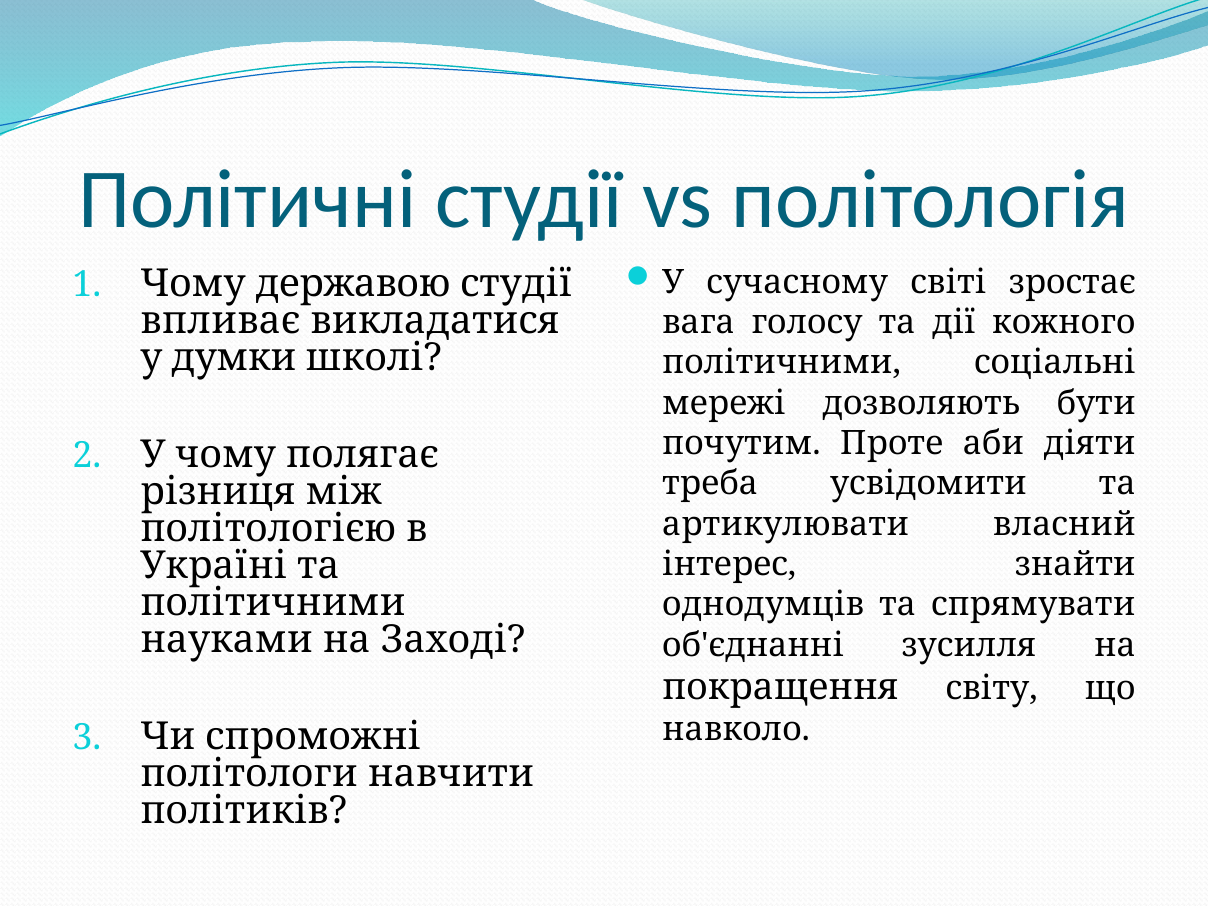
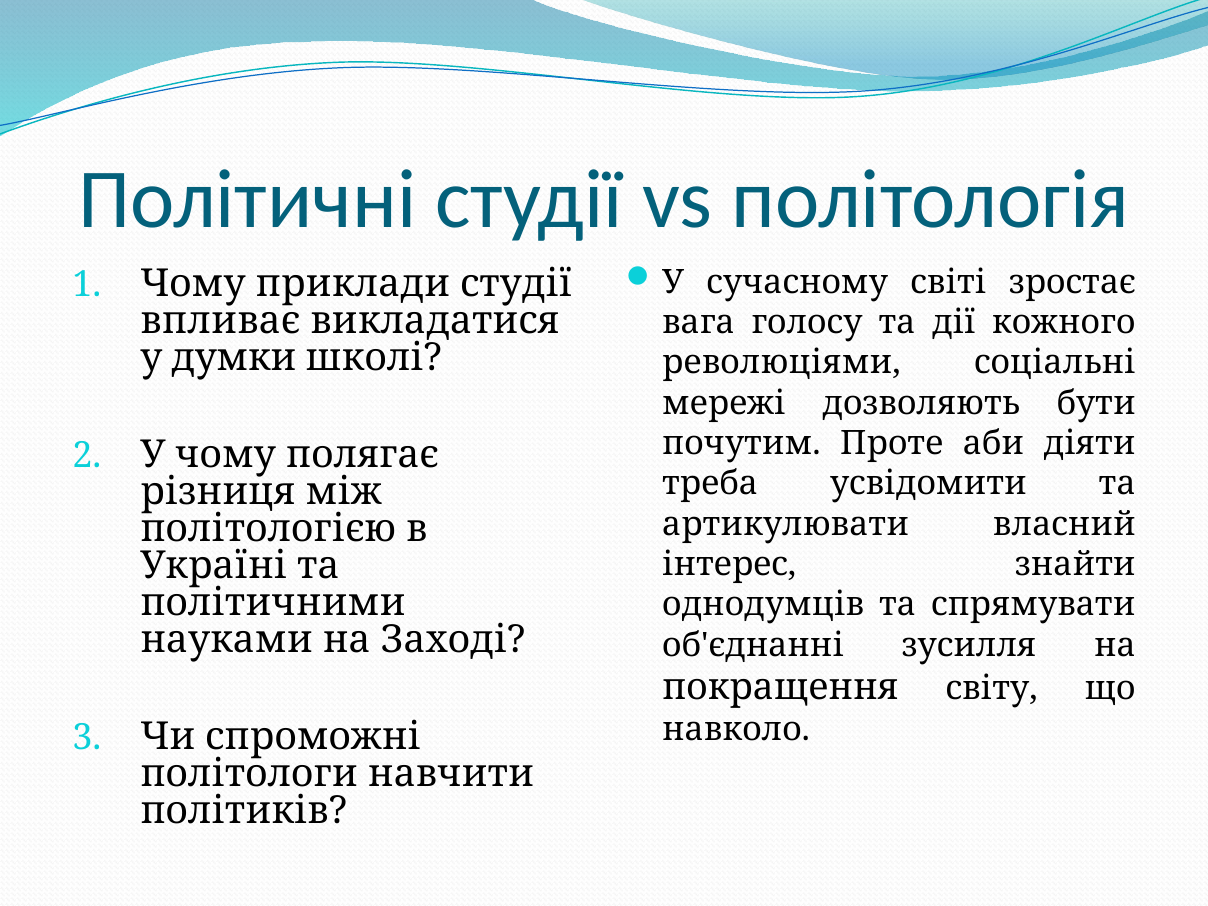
державою: державою -> приклади (353, 284)
політичними: політичними -> революціями (782, 363)
